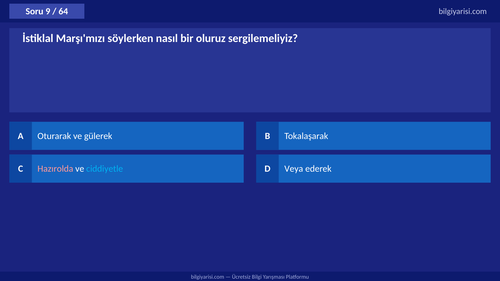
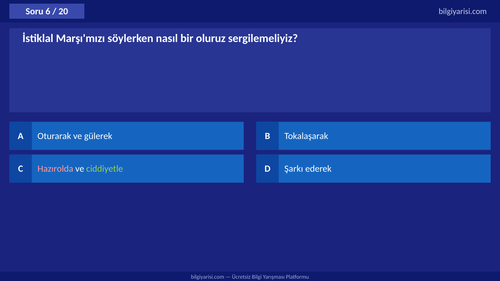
9: 9 -> 6 (48, 11)
64: 64 -> 20 (63, 11)
ciddiyetle colour: light blue -> light green (105, 169)
Veya: Veya -> Şarkı (294, 169)
